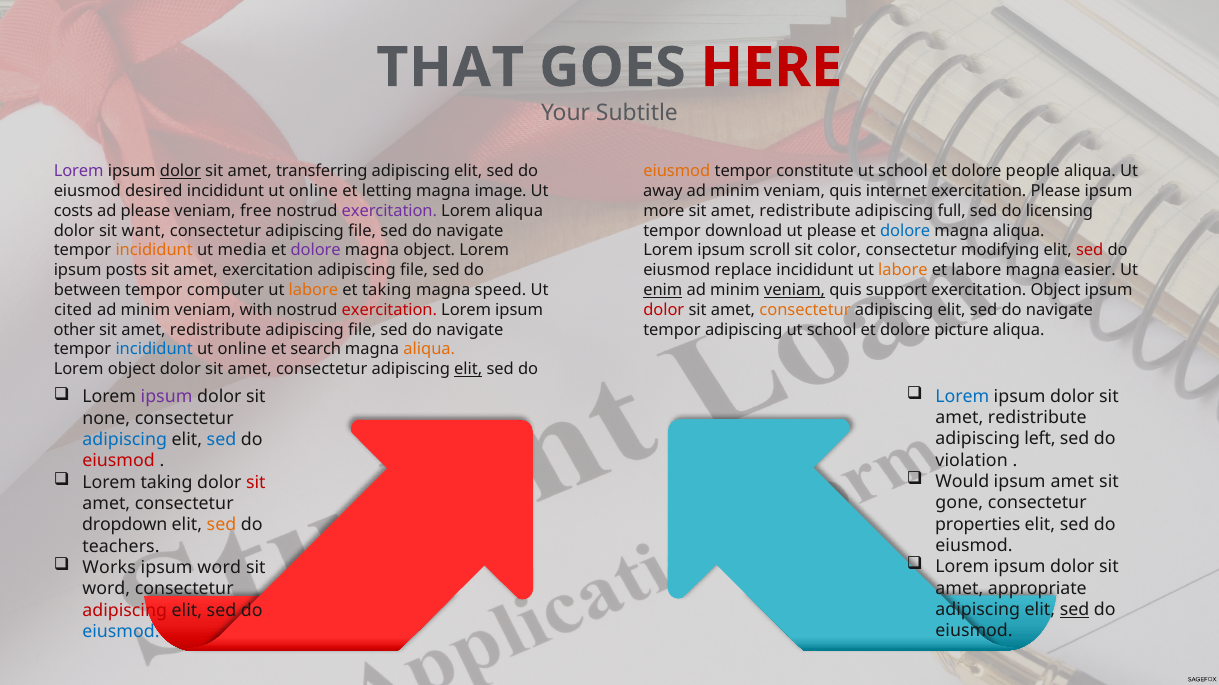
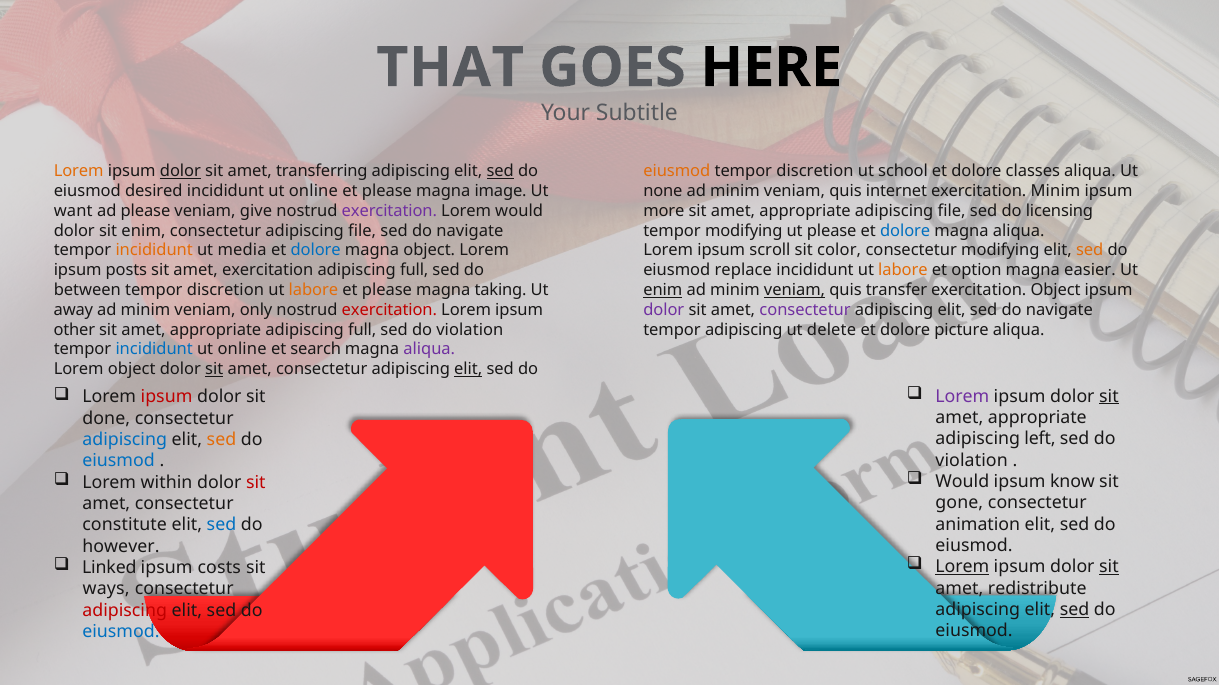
HERE colour: red -> black (771, 68)
Lorem colour: purple -> orange (79, 171)
sed underline: none -> present (500, 171)
constitute: constitute -> discretion (815, 171)
people: people -> classes (1033, 171)
letting: letting -> please (387, 191)
away: away -> none (663, 191)
exercitation Please: Please -> Minim (1055, 191)
costs: costs -> want (73, 211)
free: free -> give (256, 211)
Lorem aliqua: aliqua -> would (519, 211)
redistribute: redistribute -> appropriate (805, 211)
full: full -> file (952, 211)
sit want: want -> enim (143, 231)
tempor download: download -> modifying (744, 231)
dolore colour: purple -> blue (316, 251)
sed colour: red -> orange (1090, 251)
file: file -> full (414, 271)
et labore: labore -> option (976, 271)
computer: computer -> discretion (225, 290)
taking: taking -> please (387, 290)
speed: speed -> taking (501, 290)
support: support -> transfer (897, 290)
cited: cited -> away (73, 310)
with: with -> only (256, 310)
dolor colour: red -> purple (664, 310)
consectetur colour: orange -> purple (805, 310)
redistribute: redistribute -> appropriate (216, 330)
file: file -> full (362, 330)
navigate: navigate -> violation (470, 330)
school: school -> delete (832, 330)
aliqua colour: orange -> purple (429, 350)
sit underline: none -> present (214, 370)
Lorem colour: blue -> purple (962, 397)
sit underline: none -> present (1109, 397)
ipsum colour: purple -> red (167, 397)
redistribute: redistribute -> appropriate (1037, 418)
none: none -> done (106, 419)
sed colour: blue -> orange (221, 440)
eiusmod colour: red -> blue (119, 462)
ipsum amet: amet -> know (1072, 482)
Lorem taking: taking -> within (167, 483)
properties: properties -> animation (978, 525)
dropdown: dropdown -> constitute (125, 526)
sed colour: orange -> blue (221, 526)
teachers: teachers -> however (121, 547)
Lorem underline: none -> present (962, 567)
sit underline: none -> present (1109, 567)
Works: Works -> Linked (109, 568)
ipsum word: word -> costs (219, 568)
appropriate: appropriate -> redistribute (1037, 589)
word: word -> ways (106, 590)
